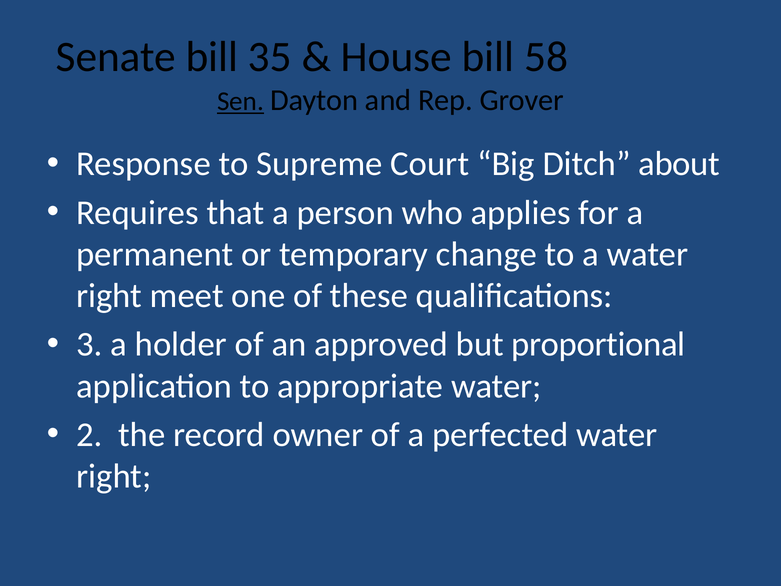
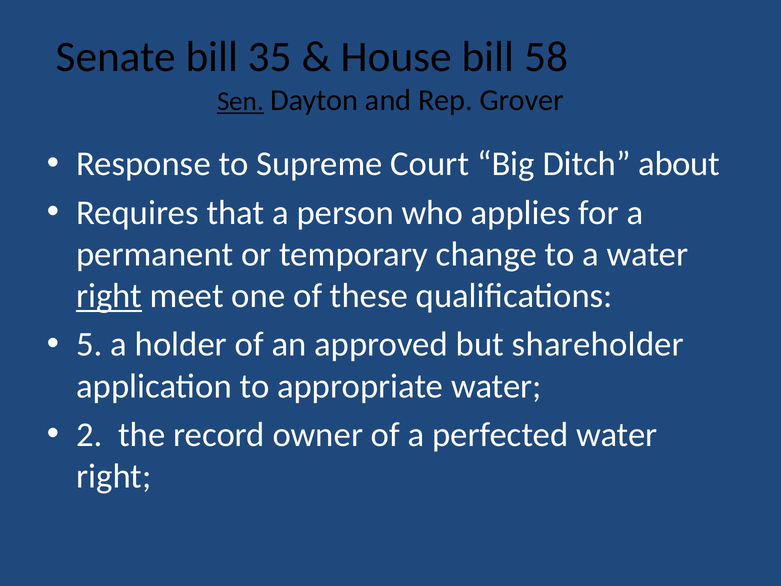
right underline: none -> present (109, 296)
3: 3 -> 5 (89, 344)
proportional: proportional -> shareholder (598, 344)
